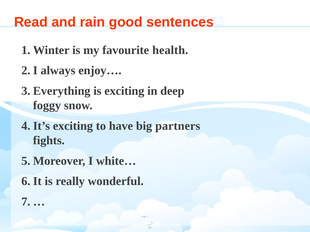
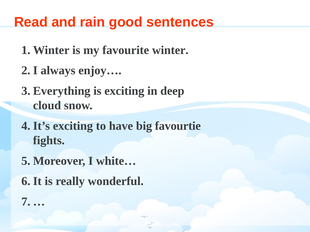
health: health -> winter (170, 50)
foggy: foggy -> cloud (47, 106)
partners: partners -> favourtie (178, 126)
